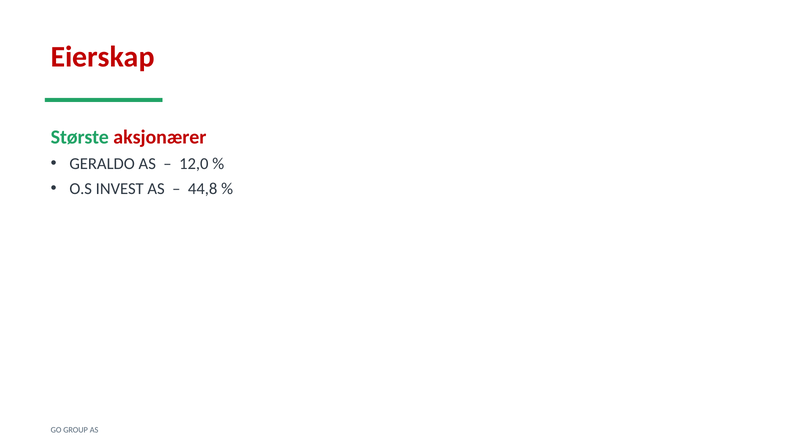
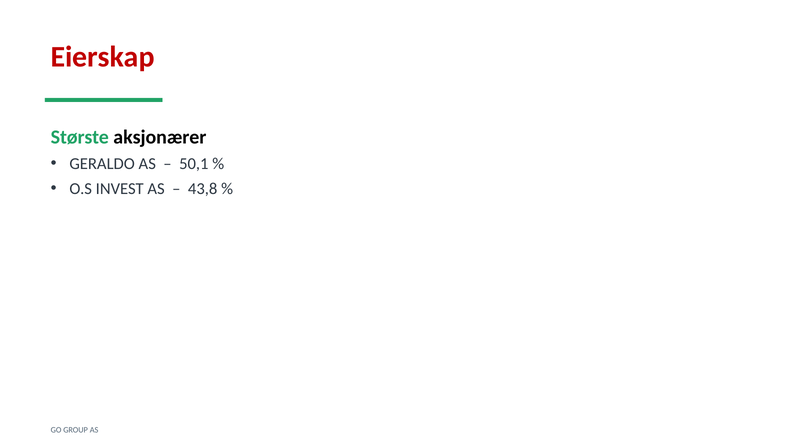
aksjonærer colour: red -> black (160, 137)
12,0: 12,0 -> 50,1 (194, 164)
44,8: 44,8 -> 43,8 (203, 189)
